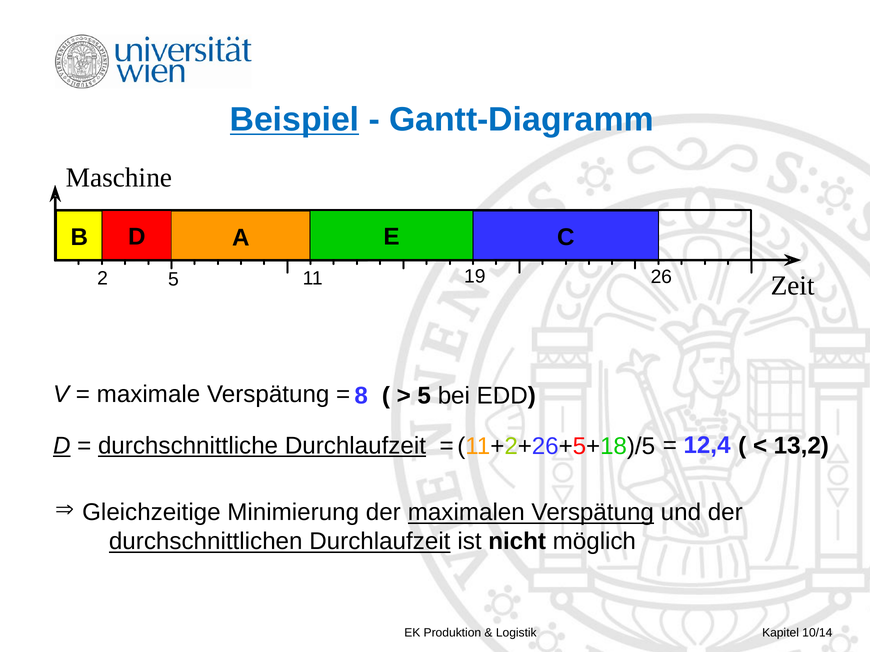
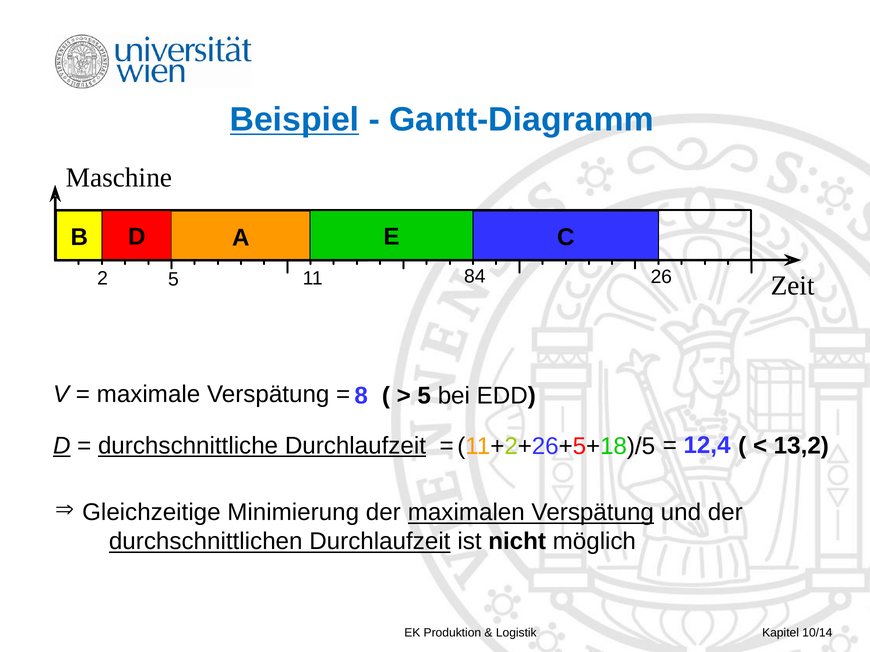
19: 19 -> 84 (475, 276)
